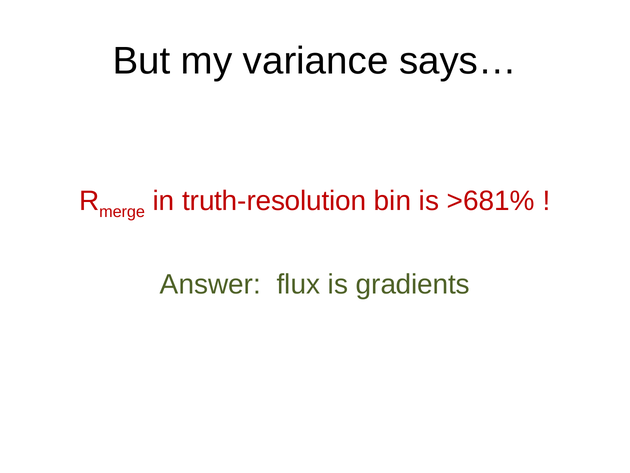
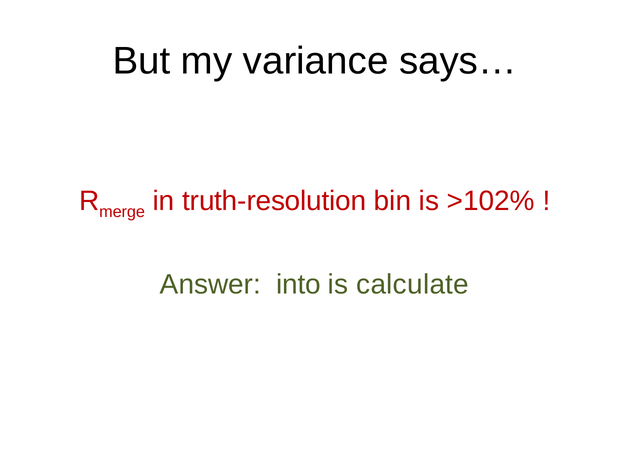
>681%: >681% -> >102% (491, 201)
flux: flux -> into (299, 284)
gradients: gradients -> calculate (413, 284)
